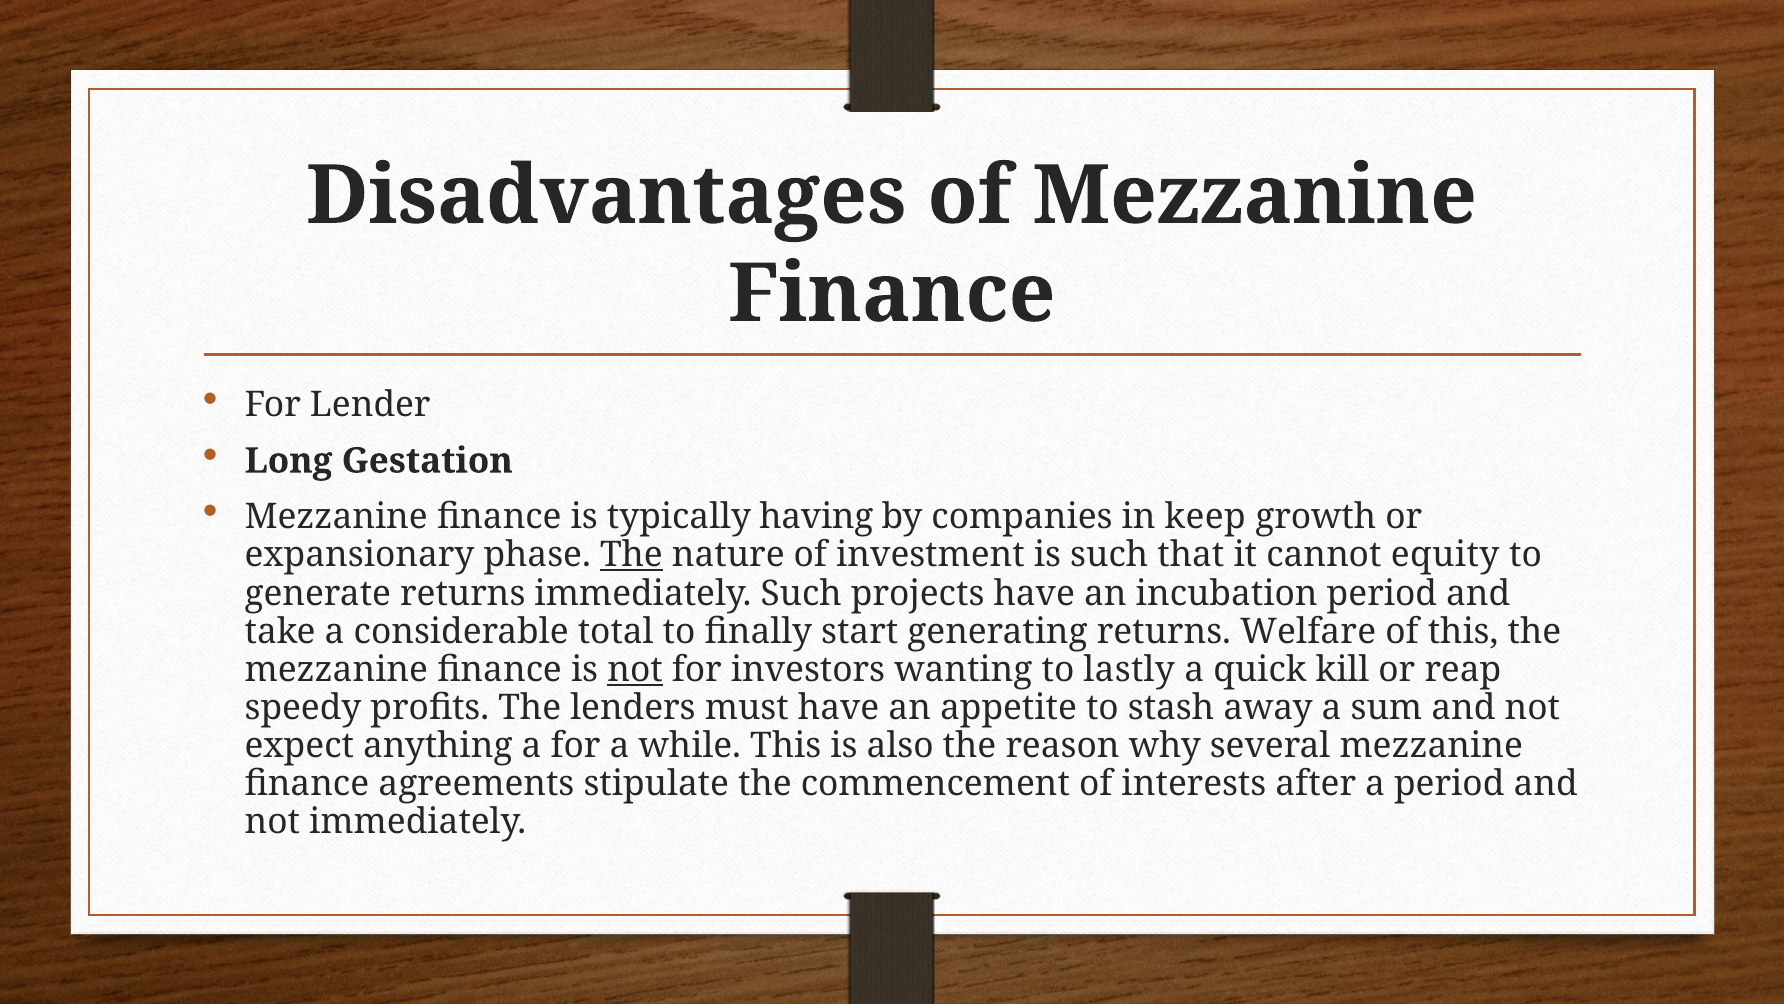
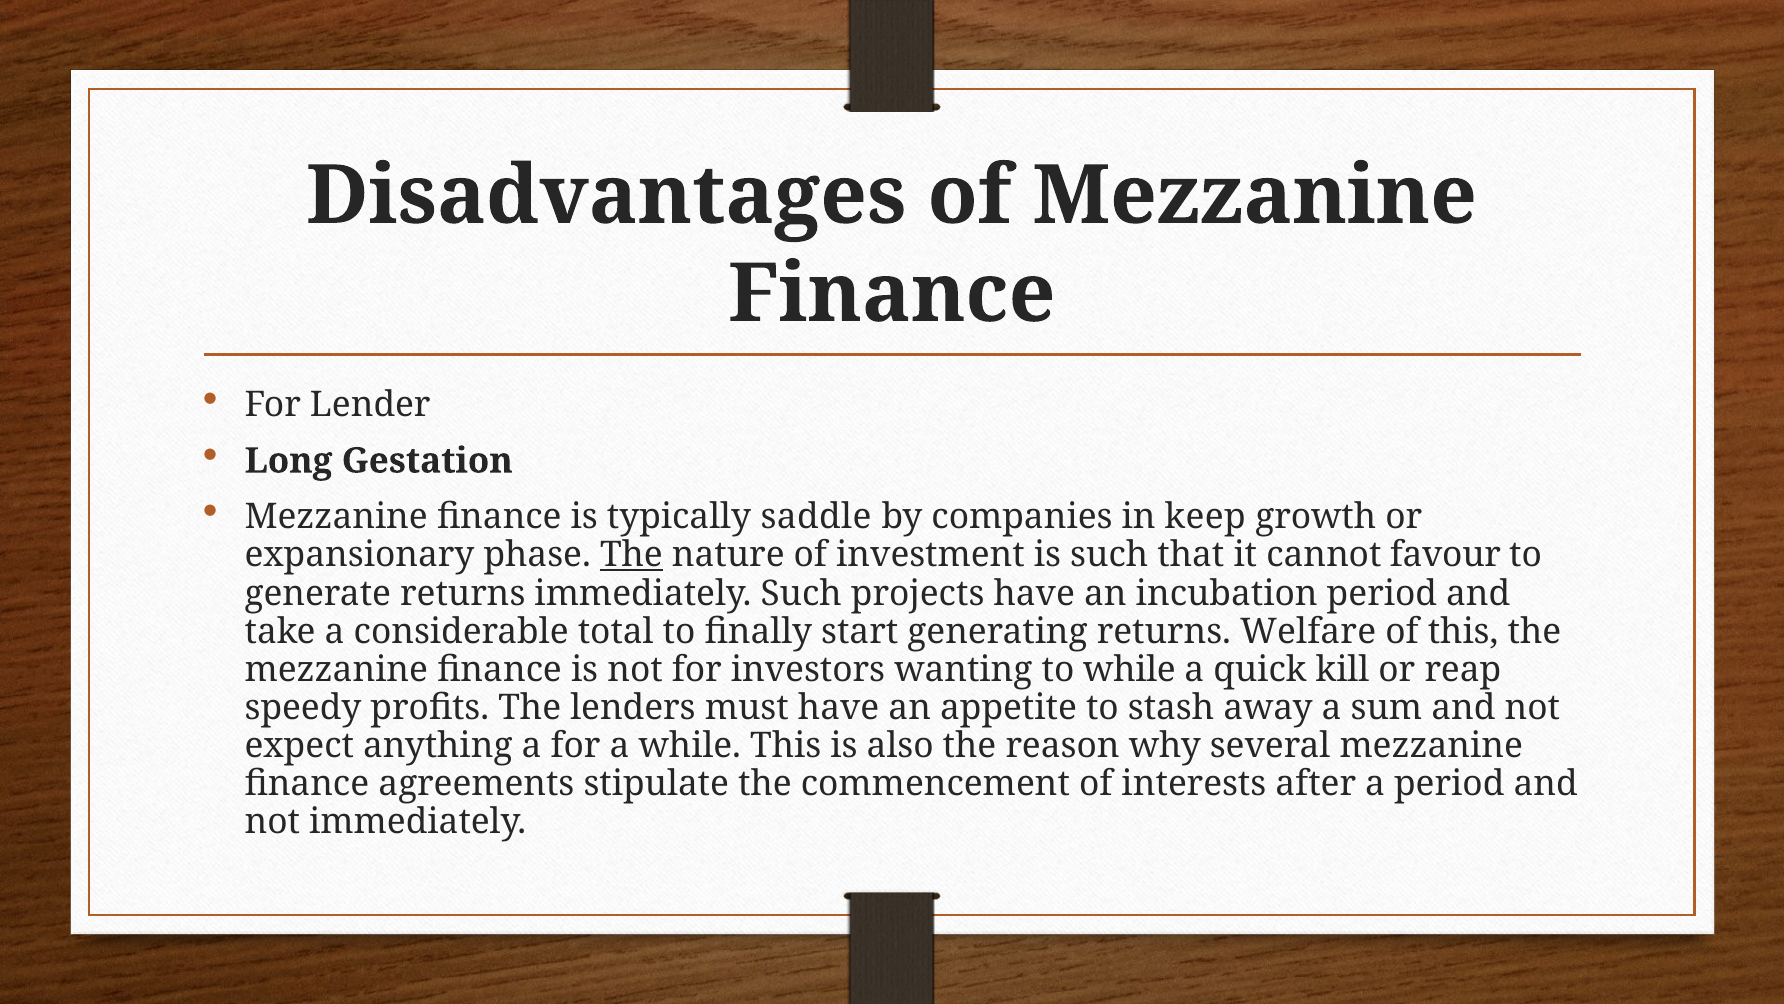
having: having -> saddle (816, 517)
equity: equity -> favour (1445, 555)
not underline: present -> none (635, 669)
to lastly: lastly -> while (1129, 669)
